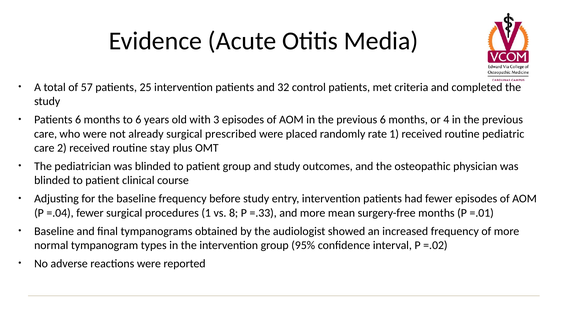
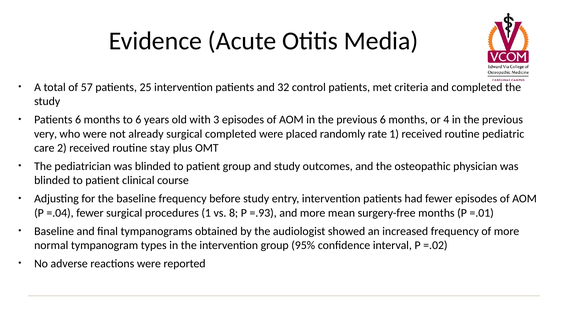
care: care -> very (46, 134)
surgical prescribed: prescribed -> completed (231, 134)
=.33: =.33 -> =.93 (263, 213)
